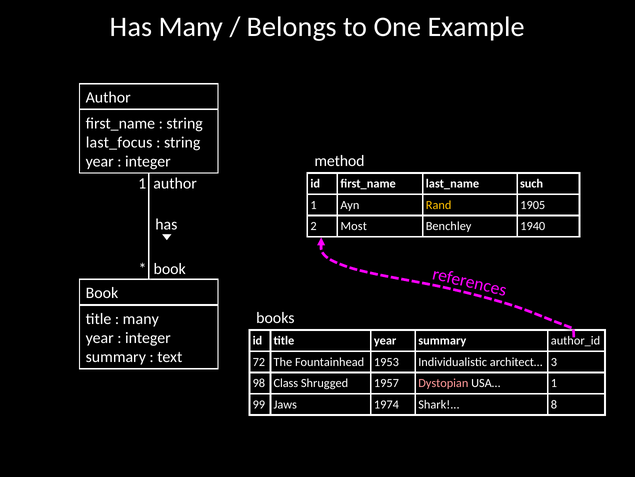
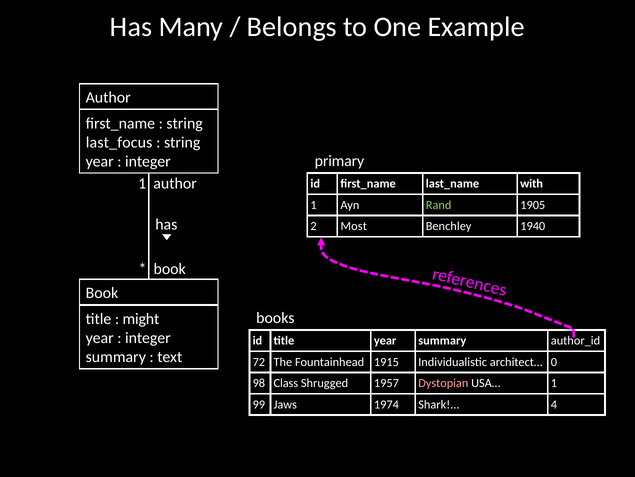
method: method -> primary (339, 161)
such: such -> with (532, 184)
Rand colour: yellow -> light green (439, 205)
many: many -> might (141, 318)
1953: 1953 -> 1915 (386, 362)
3: 3 -> 0 (554, 362)
8: 8 -> 4 (554, 404)
